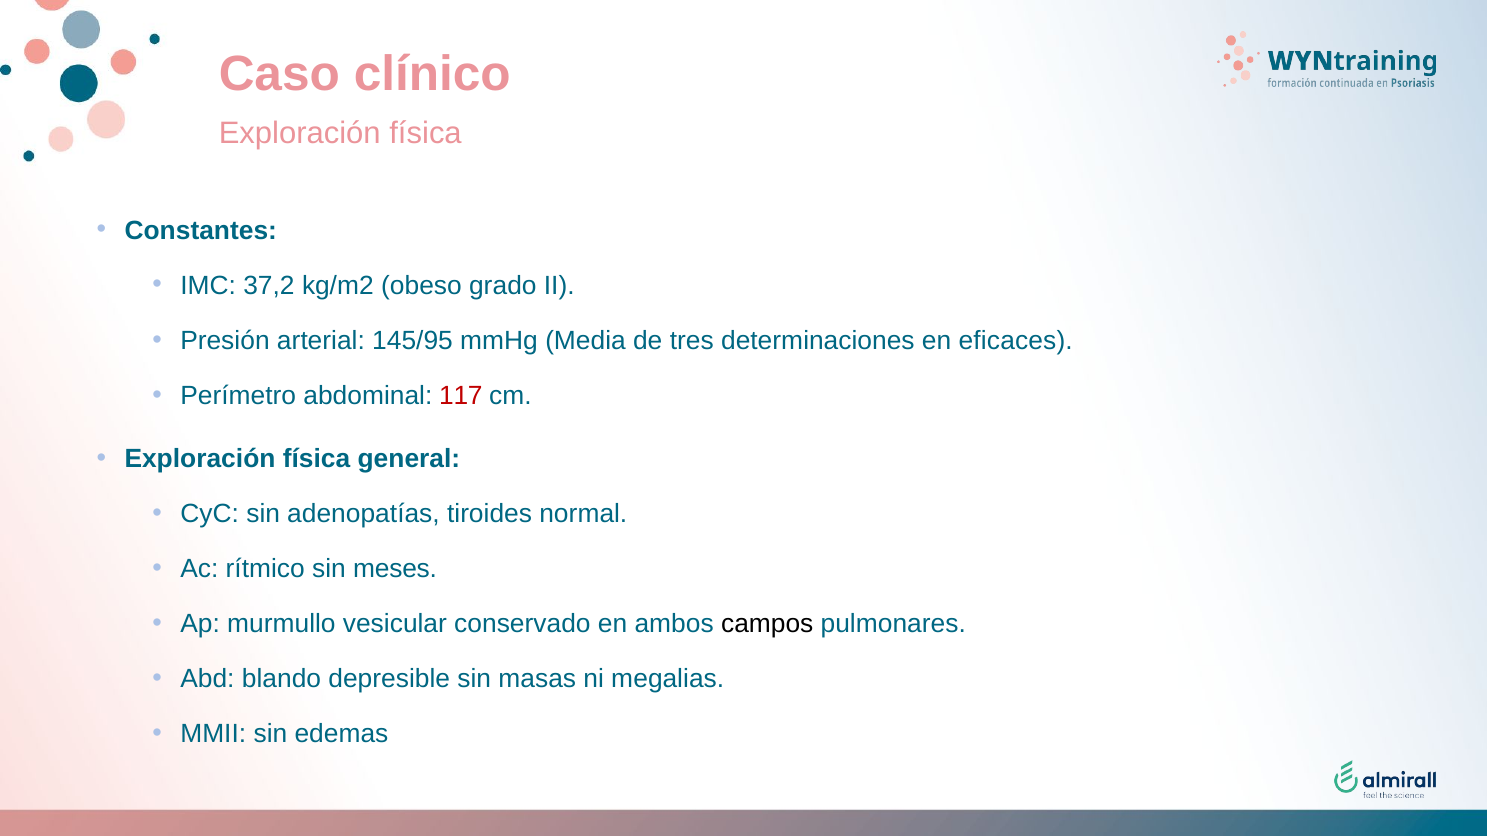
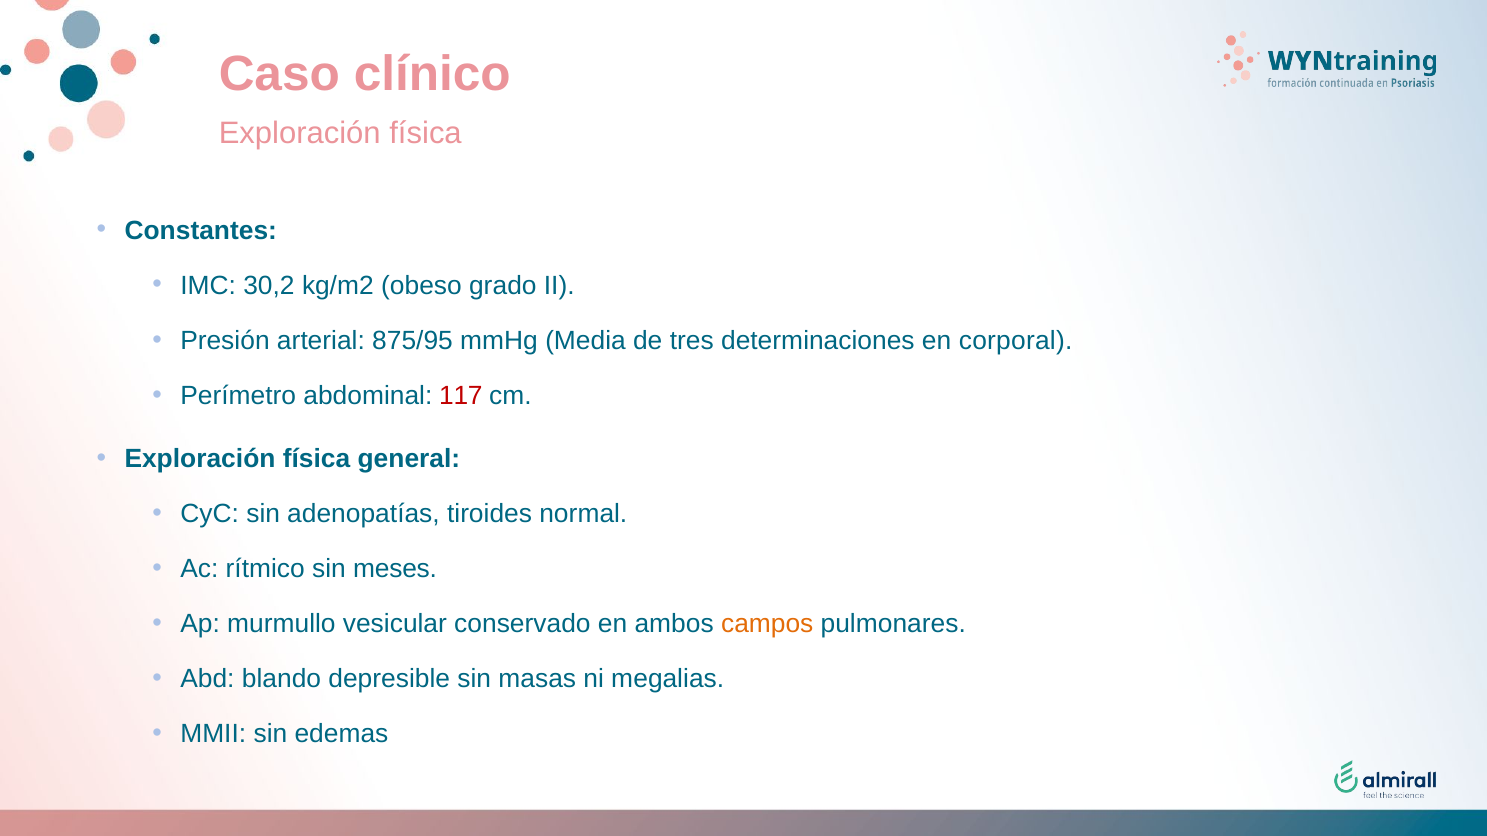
37,2: 37,2 -> 30,2 (269, 286)
145/95: 145/95 -> 875/95 (413, 341)
eficaces: eficaces -> corporal (1016, 341)
campos colour: black -> orange (767, 624)
